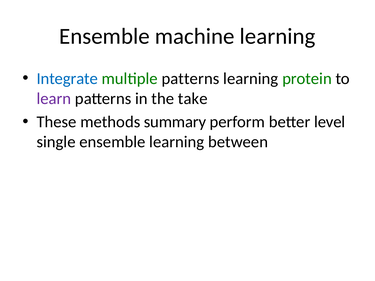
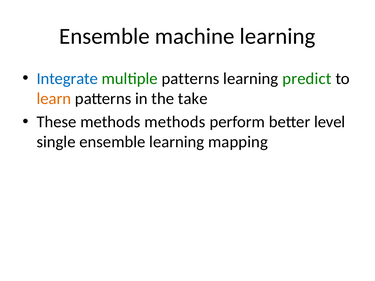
protein: protein -> predict (307, 79)
learn colour: purple -> orange (54, 99)
methods summary: summary -> methods (175, 122)
between: between -> mapping (238, 142)
